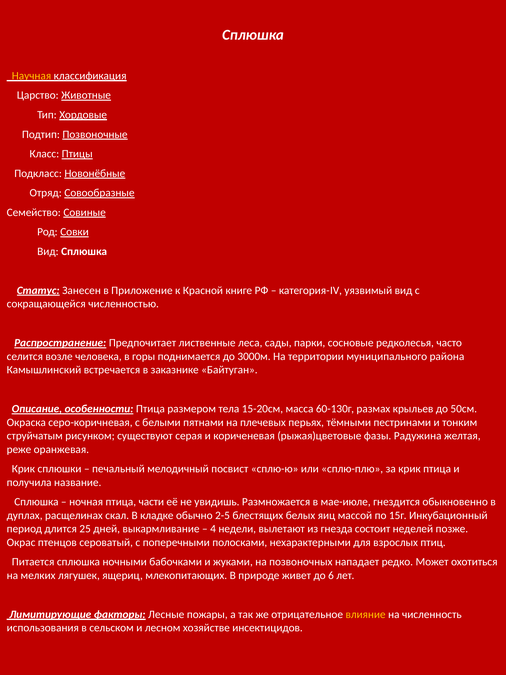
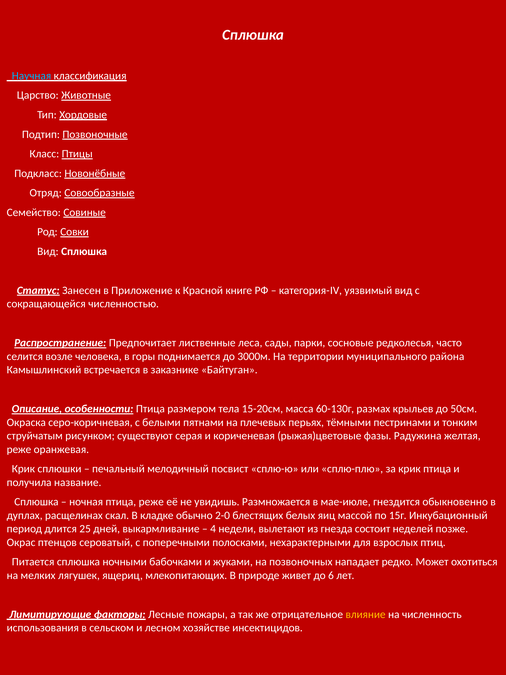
Научная colour: yellow -> light blue (31, 76)
птица части: части -> реже (151, 502)
2-5: 2-5 -> 2-0 (222, 515)
